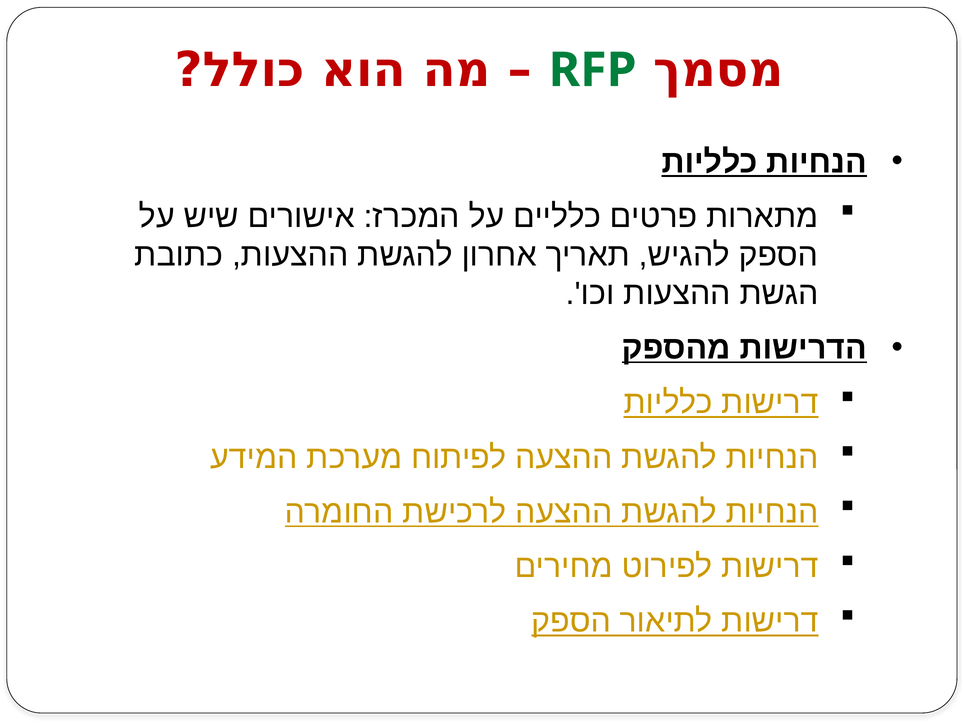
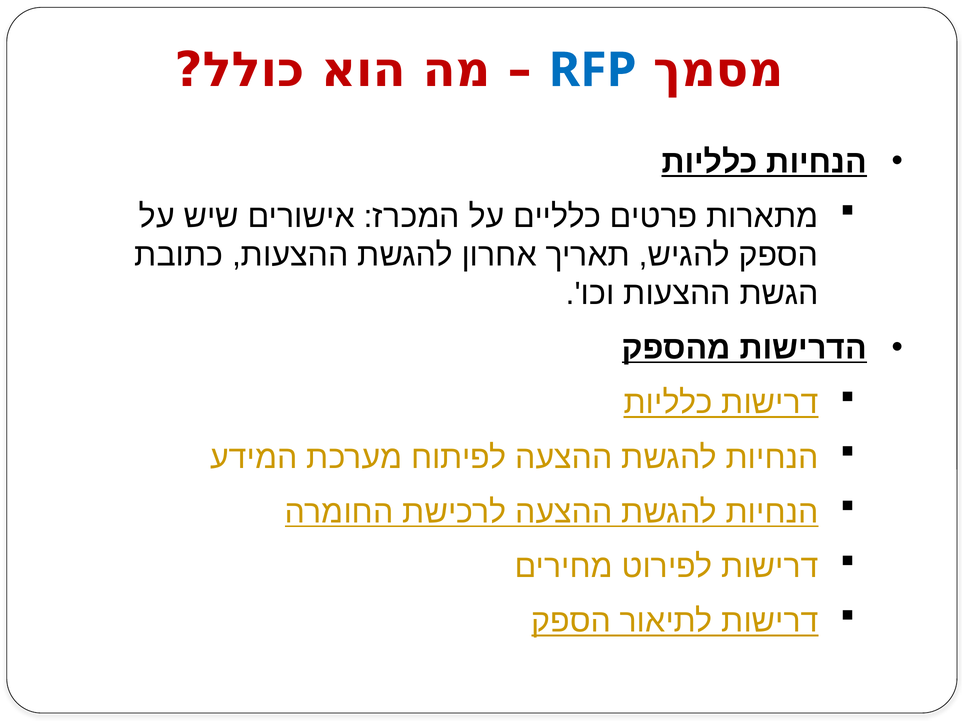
RFP colour: green -> blue (593, 70)
